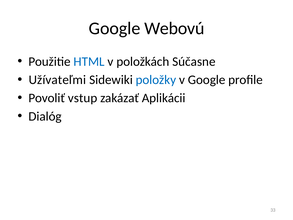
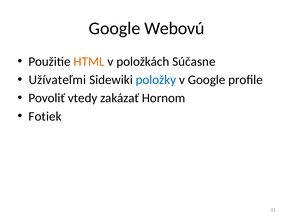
HTML colour: blue -> orange (89, 61)
vstup: vstup -> vtedy (83, 98)
Aplikácii: Aplikácii -> Hornom (164, 98)
Dialóg: Dialóg -> Fotiek (45, 116)
